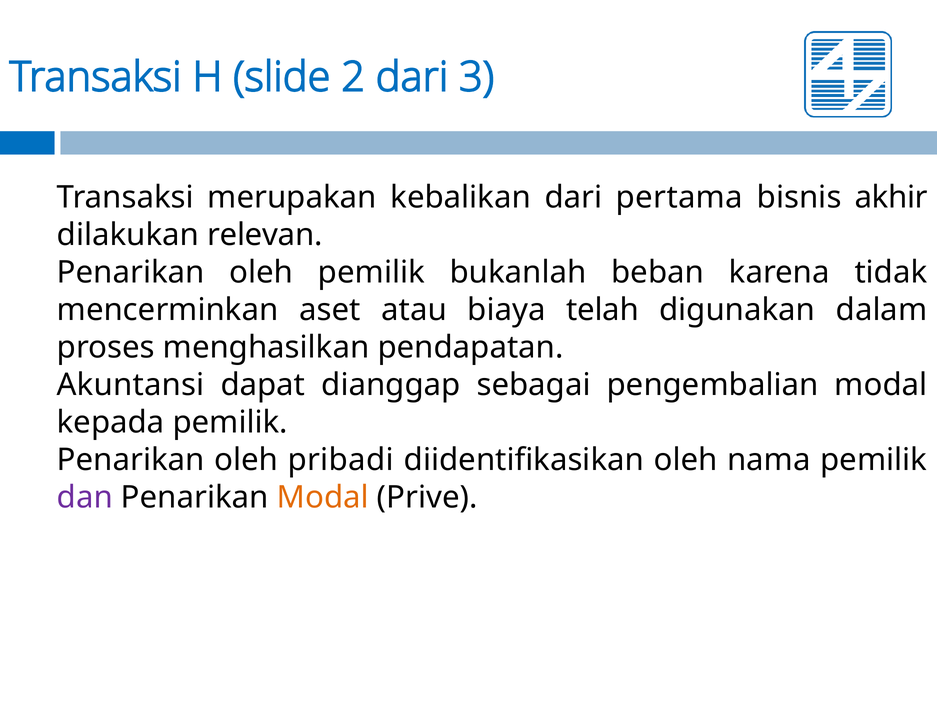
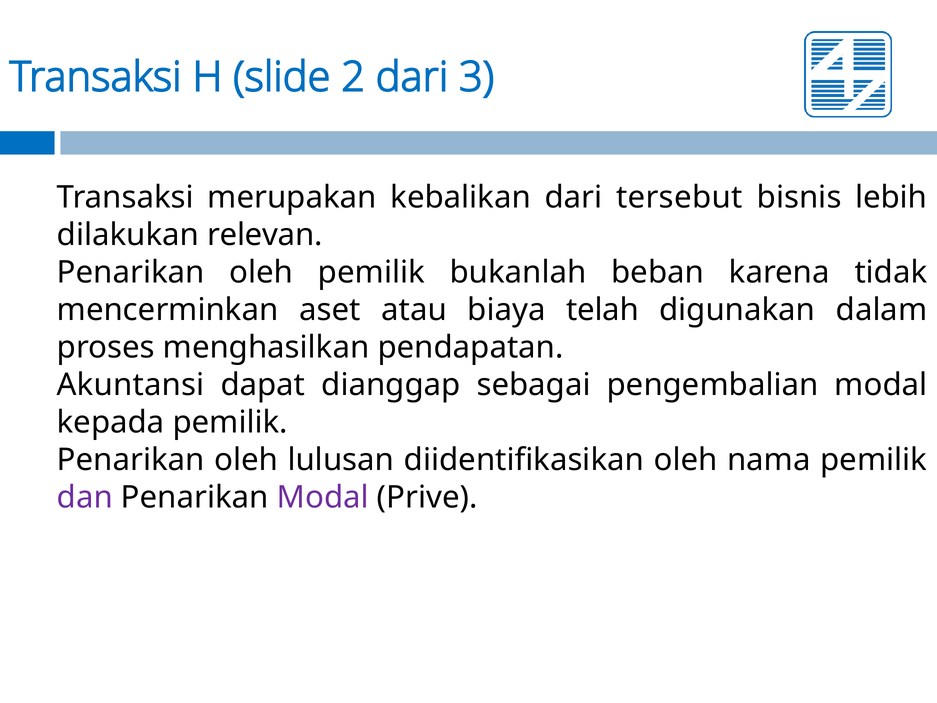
pertama: pertama -> tersebut (679, 197)
akhir: akhir -> lebih (891, 197)
pribadi: pribadi -> lulusan (341, 460)
Modal colour: orange -> purple (323, 497)
